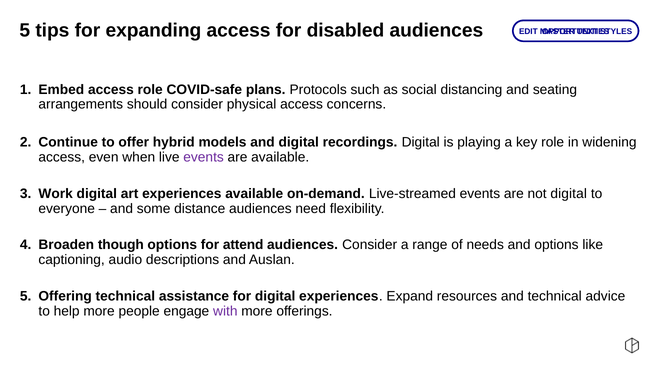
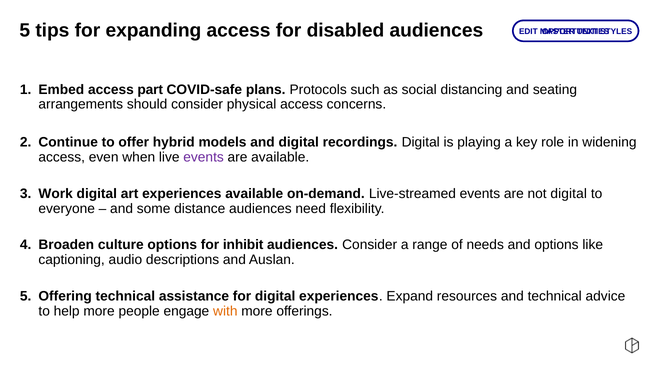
access role: role -> part (150, 90)
though: though -> culture (121, 245)
attend: attend -> inhibit (243, 245)
with colour: purple -> orange (225, 311)
